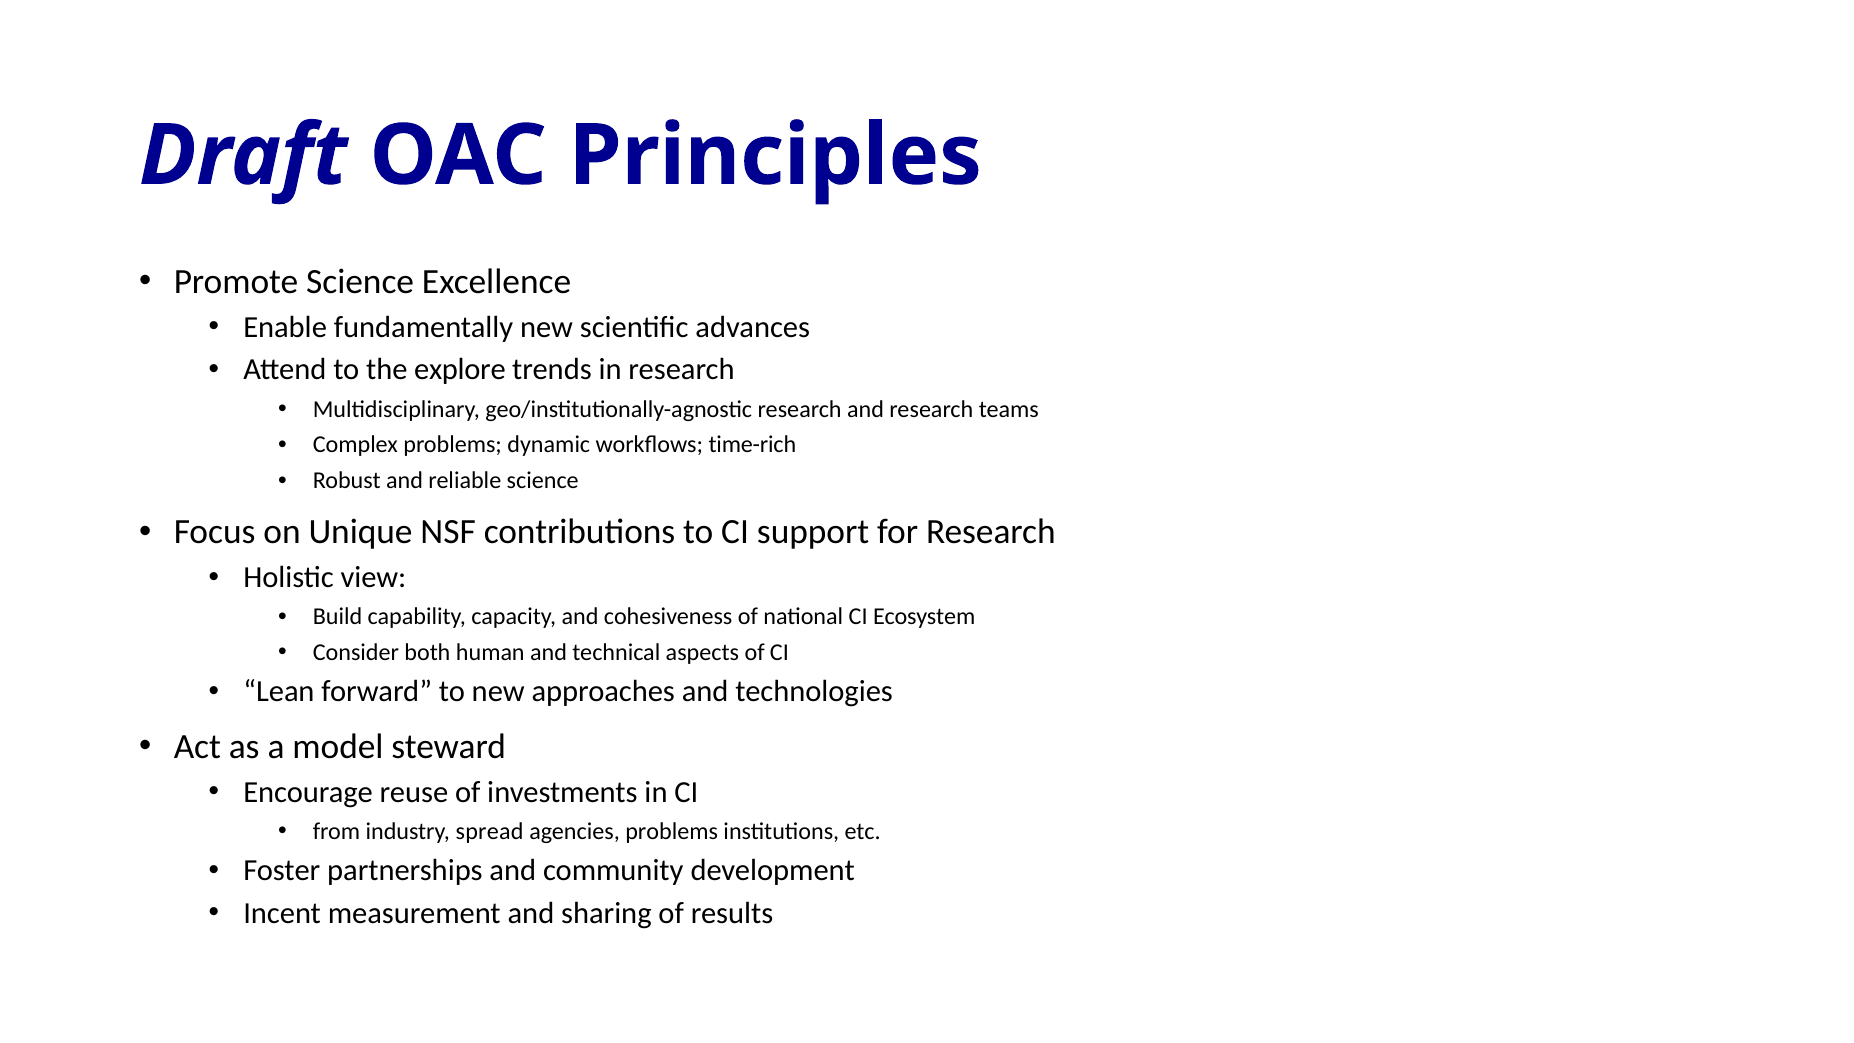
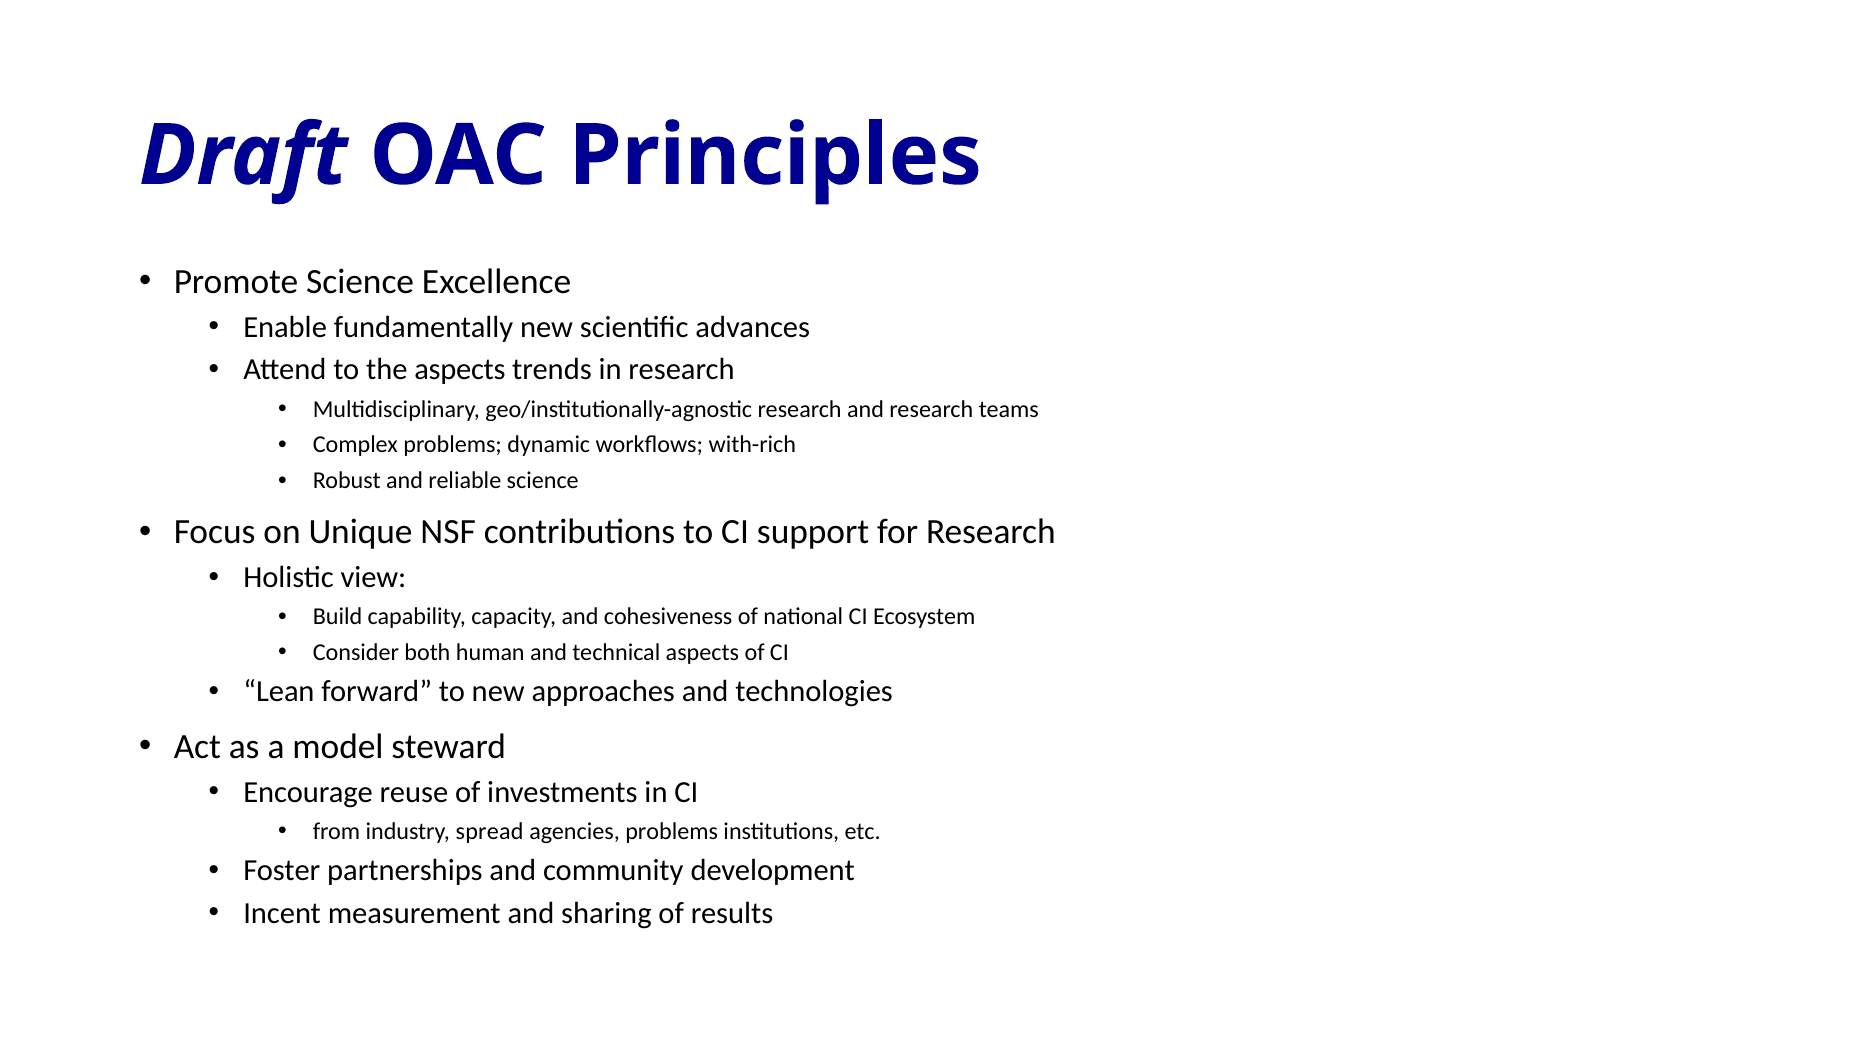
the explore: explore -> aspects (460, 370)
time-rich: time-rich -> with-rich (752, 445)
